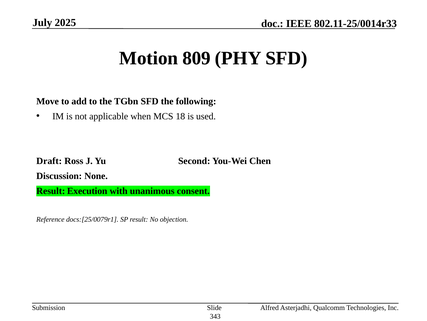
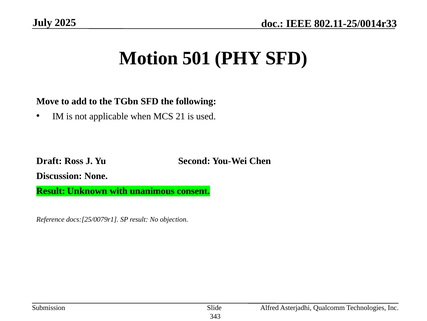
809: 809 -> 501 (197, 58)
18: 18 -> 21 (180, 116)
Execution: Execution -> Unknown (87, 191)
